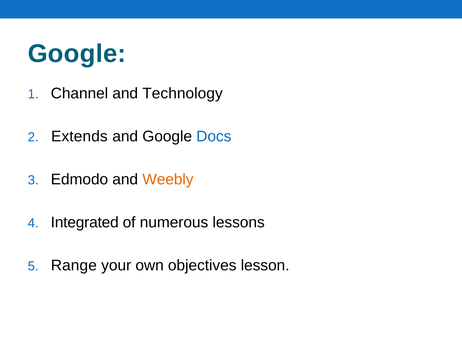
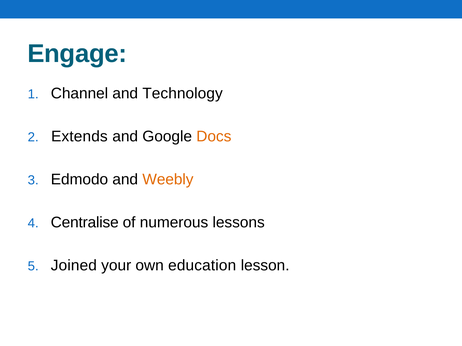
Google: Google -> Engage (77, 54)
Docs colour: blue -> orange (214, 137)
Integrated: Integrated -> Centralise (85, 223)
Range: Range -> Joined (74, 266)
objectives: objectives -> education (202, 266)
